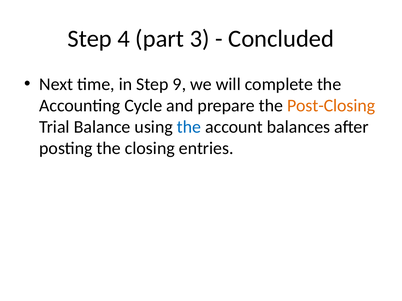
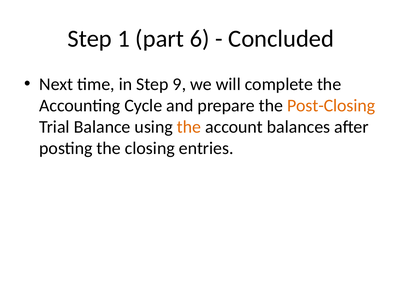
4: 4 -> 1 (124, 39)
3: 3 -> 6 (200, 39)
the colour: blue -> orange (189, 127)
